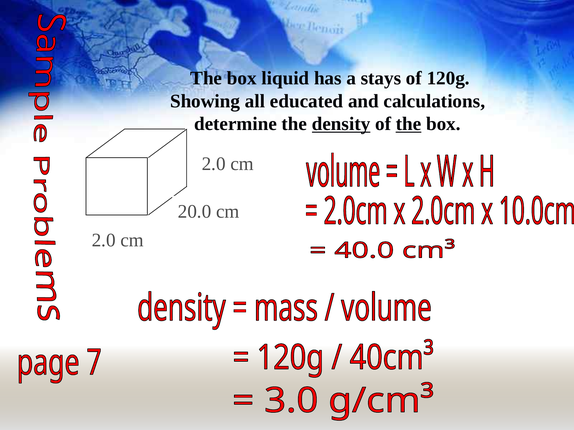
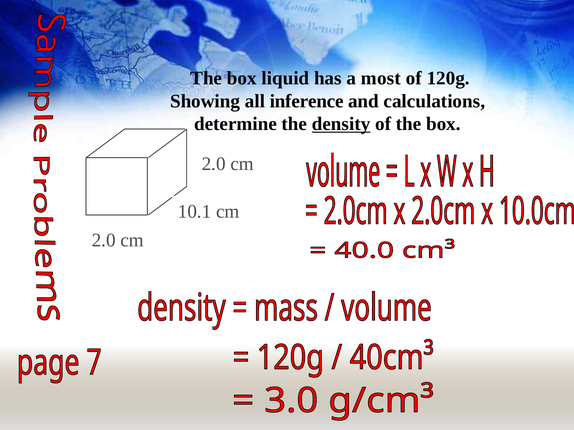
stays: stays -> most (381, 78)
educated: educated -> inference (307, 101)
the underline: present -> none (409, 124)
20.0: 20.0 -> 10.1 (195, 212)
